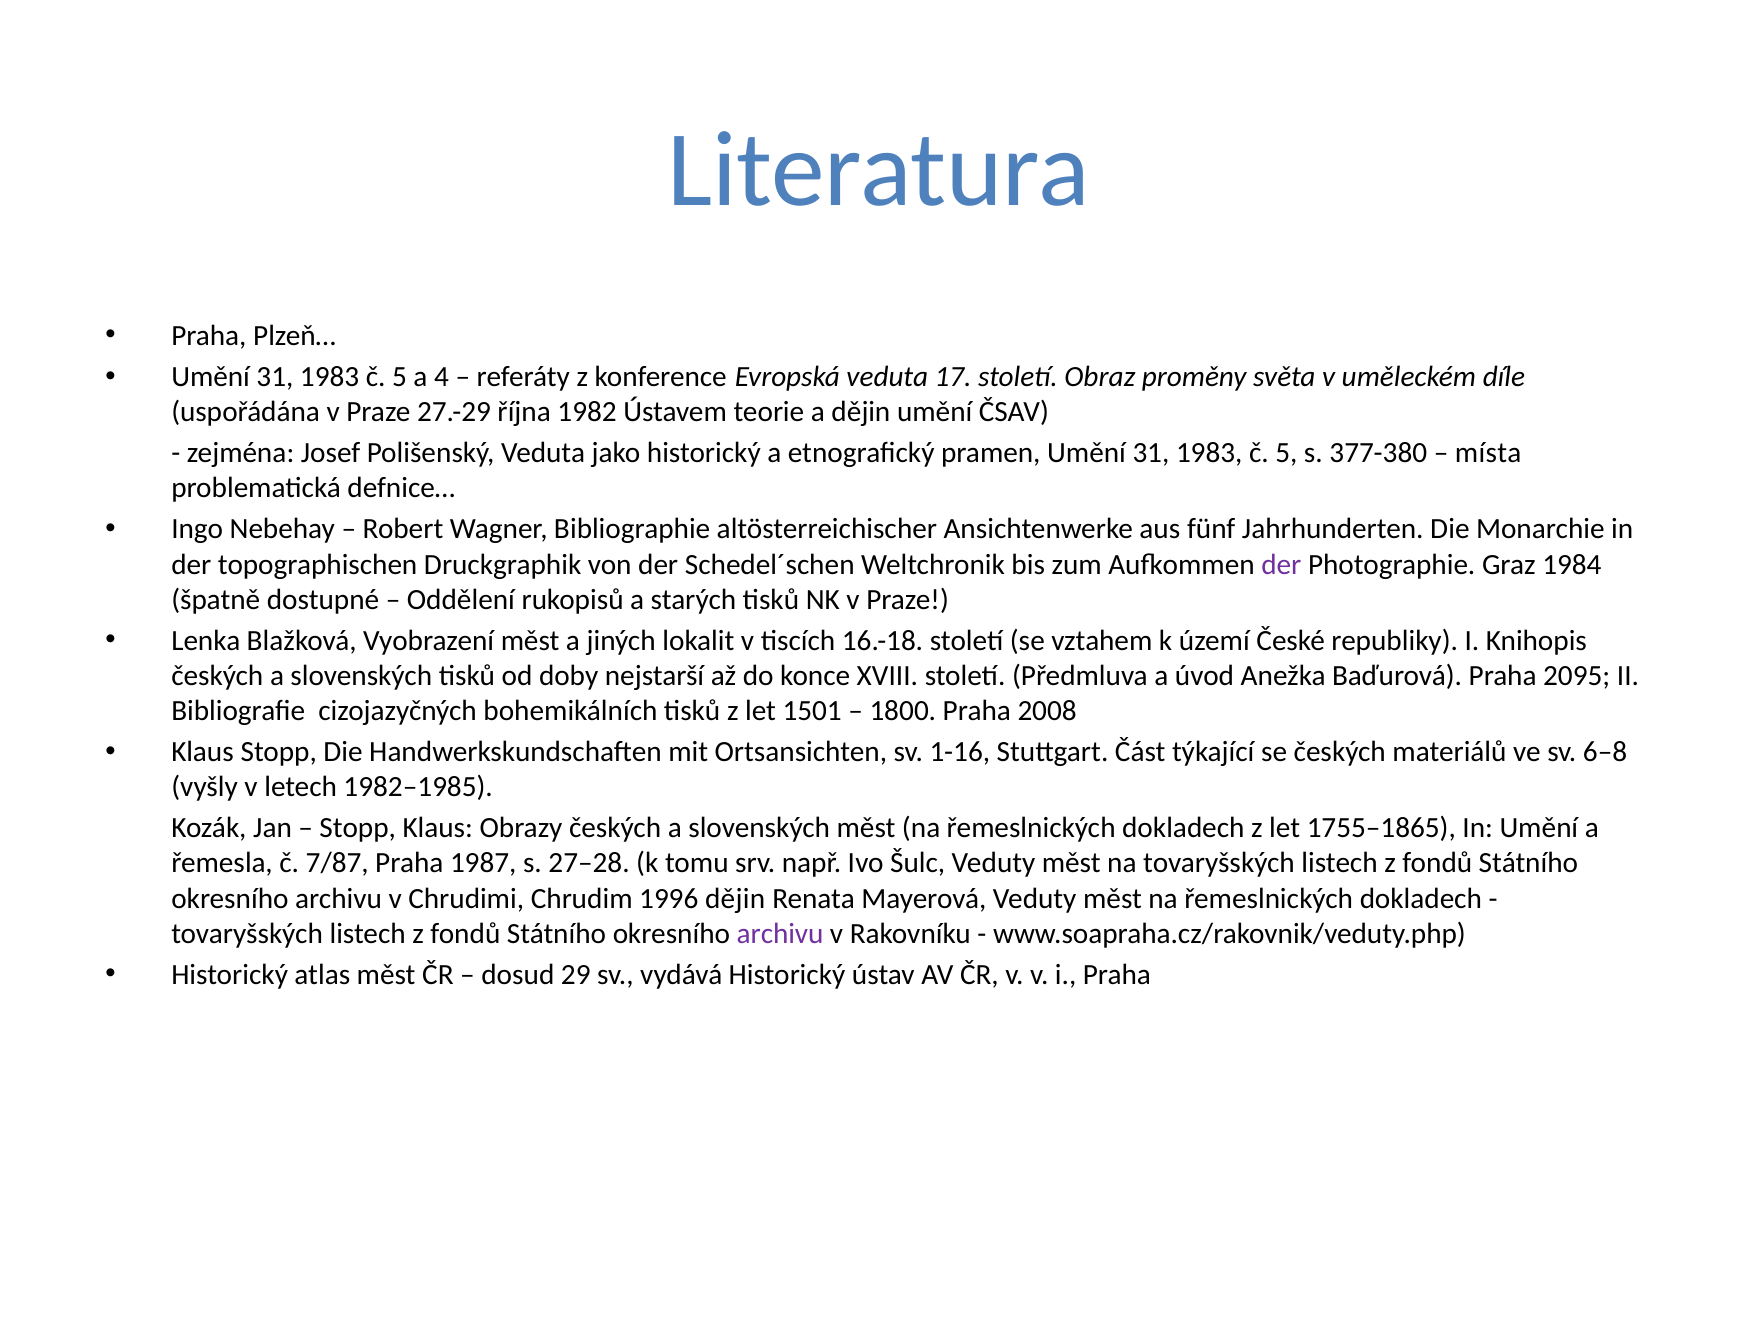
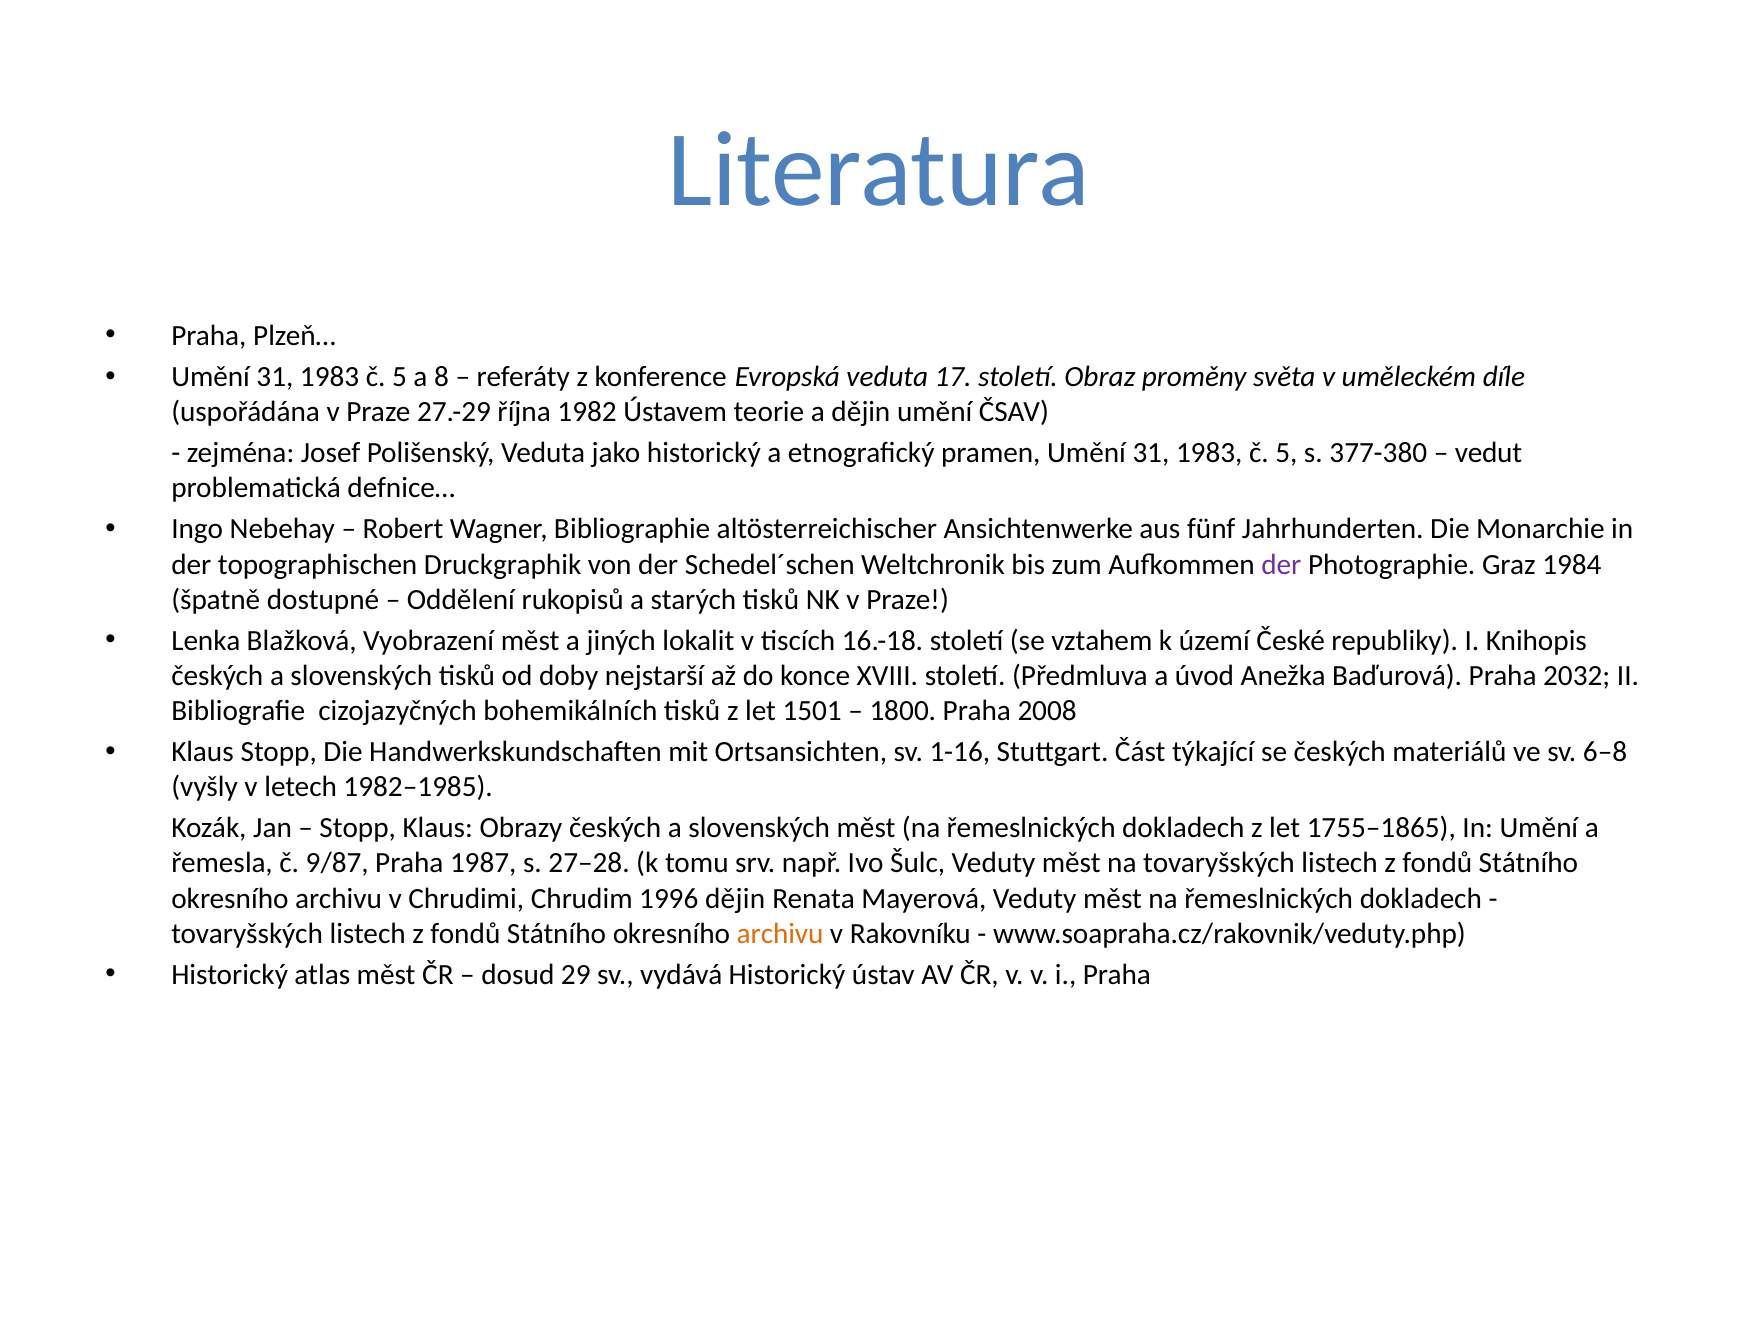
4: 4 -> 8 (442, 377)
místa: místa -> vedut (1488, 453)
2095: 2095 -> 2032 (1577, 676)
7/87: 7/87 -> 9/87 (337, 863)
archivu colour: purple -> orange (780, 933)
